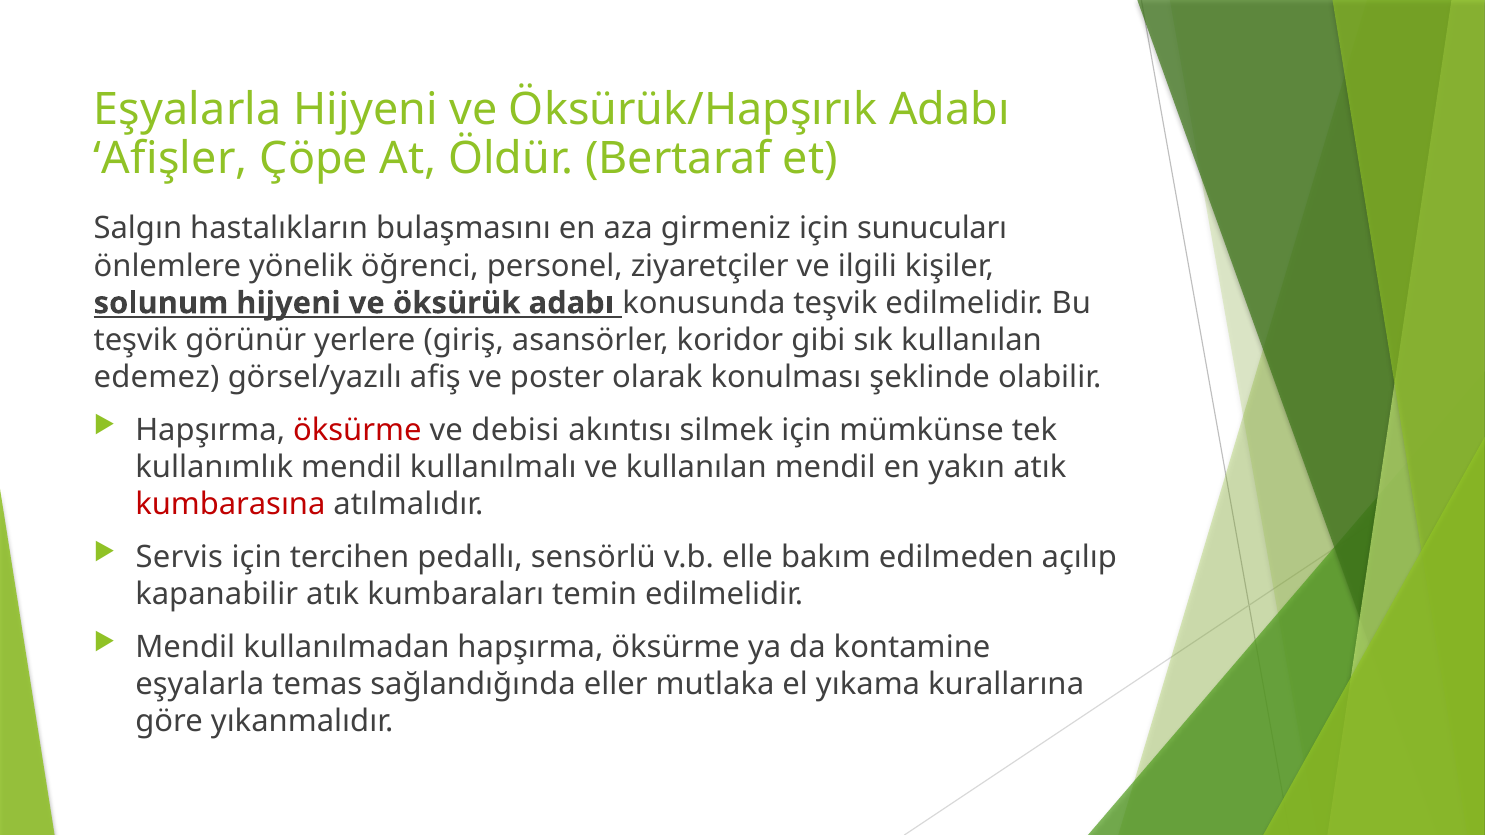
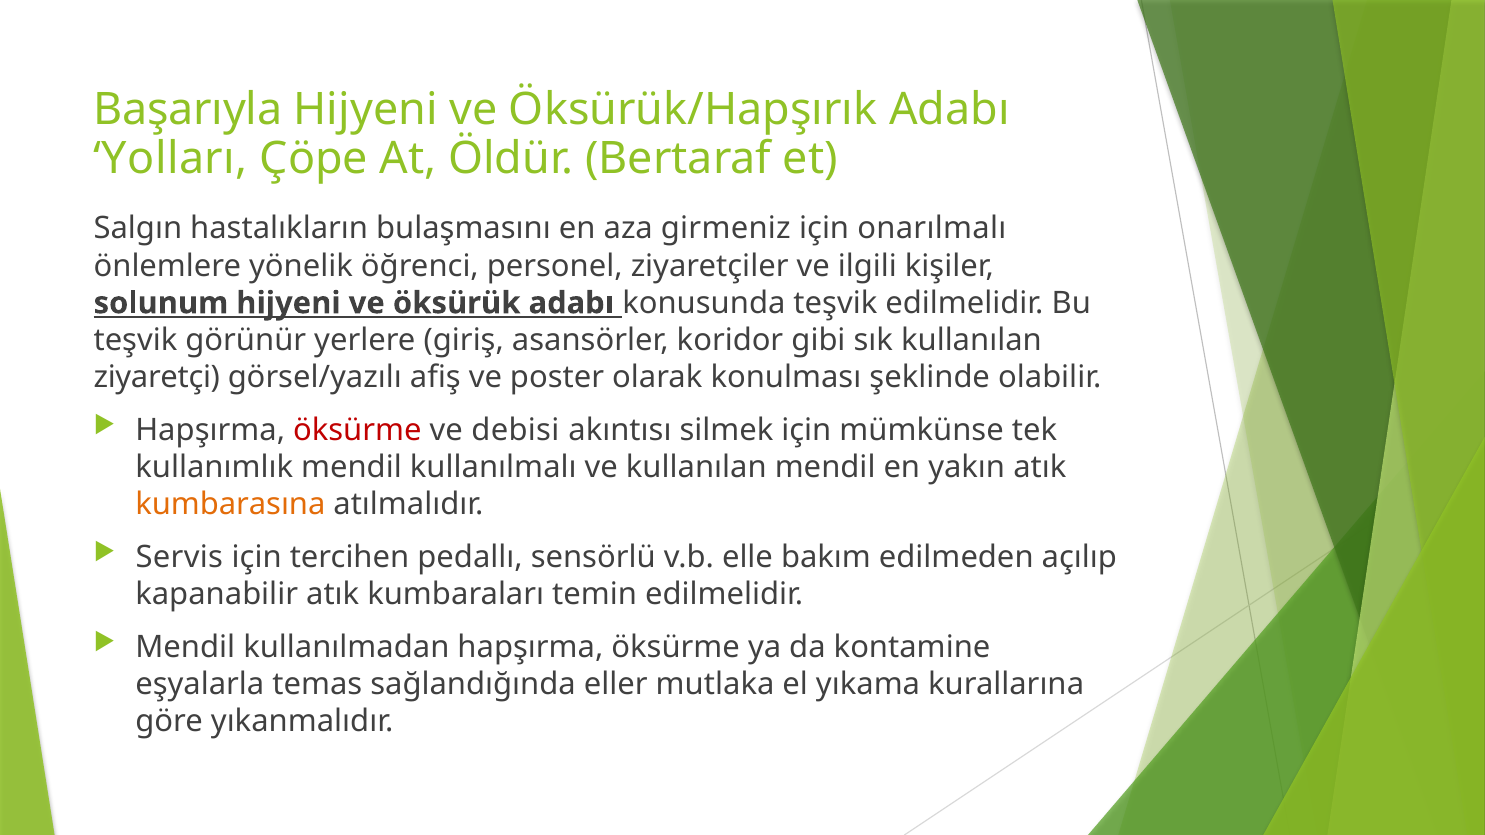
Eşyalarla: Eşyalarla -> Başarıyla (188, 110)
Afişler: Afişler -> Yolları (171, 158)
sunucuları: sunucuları -> onarılmalı (932, 229)
edemez: edemez -> ziyaretçi (157, 378)
kumbarasına colour: red -> orange (230, 505)
